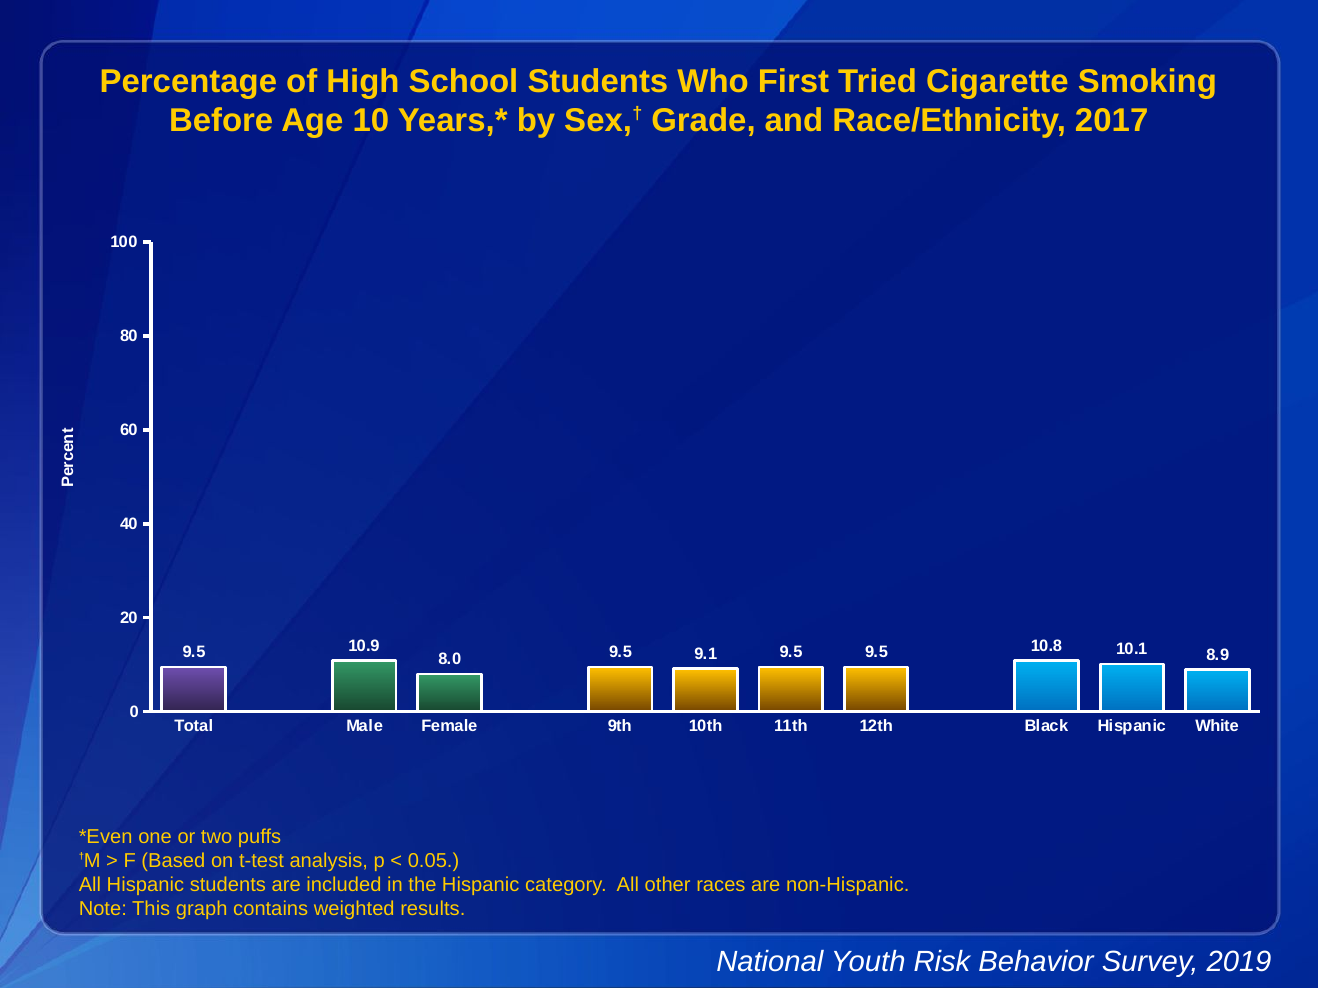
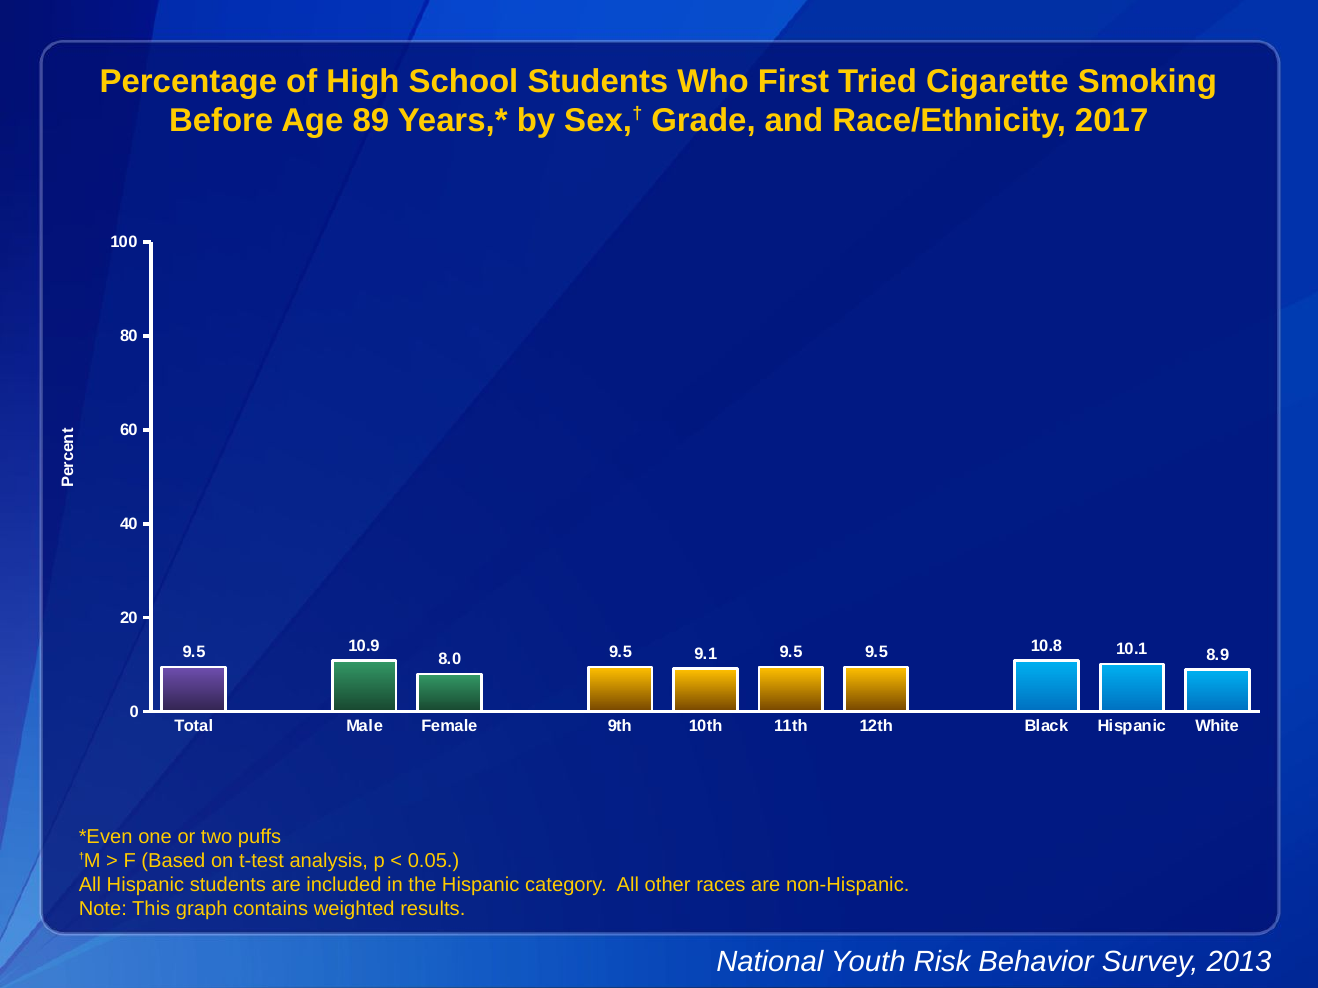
10: 10 -> 89 (371, 121)
2019: 2019 -> 2013 (1239, 962)
